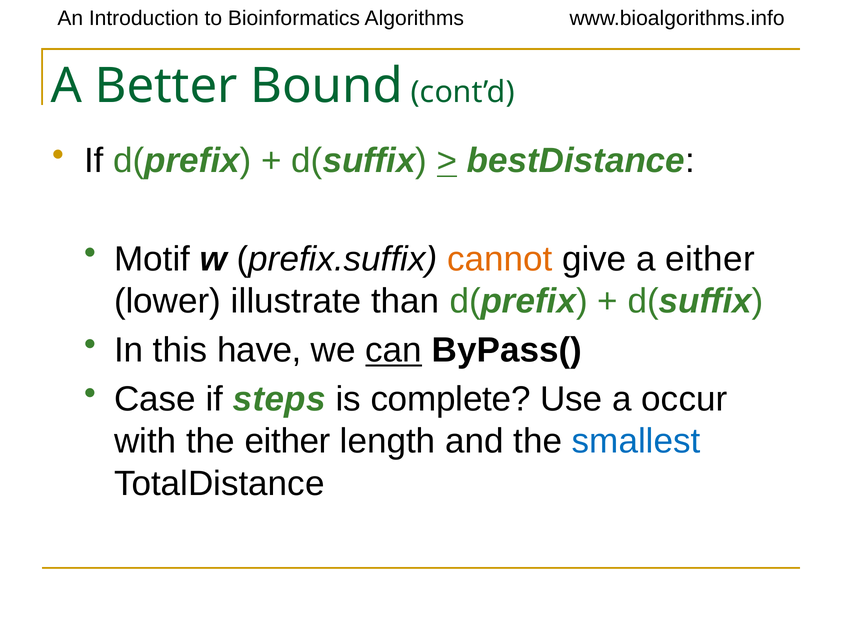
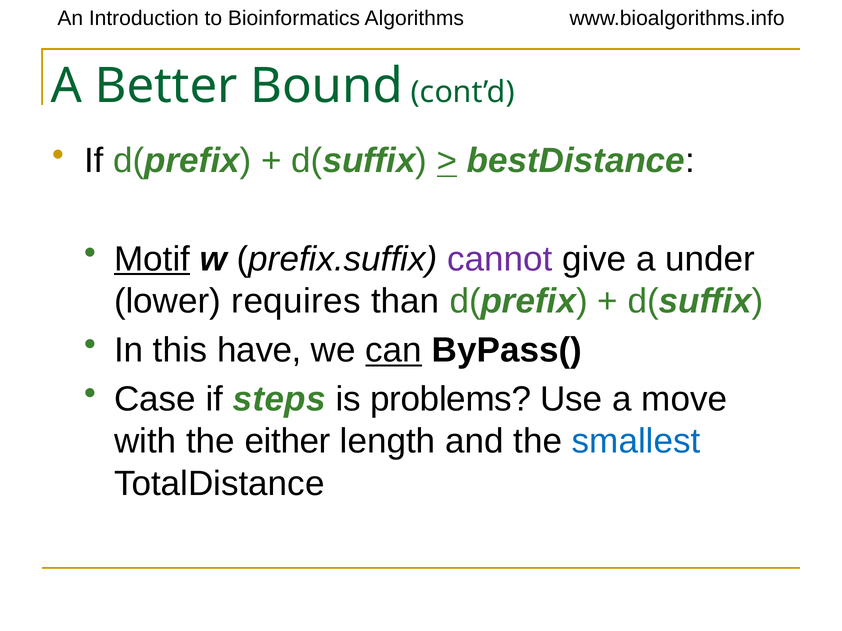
Motif underline: none -> present (152, 259)
cannot colour: orange -> purple (500, 259)
a either: either -> under (710, 259)
illustrate: illustrate -> requires (296, 301)
complete: complete -> problems (451, 400)
occur: occur -> move (684, 400)
